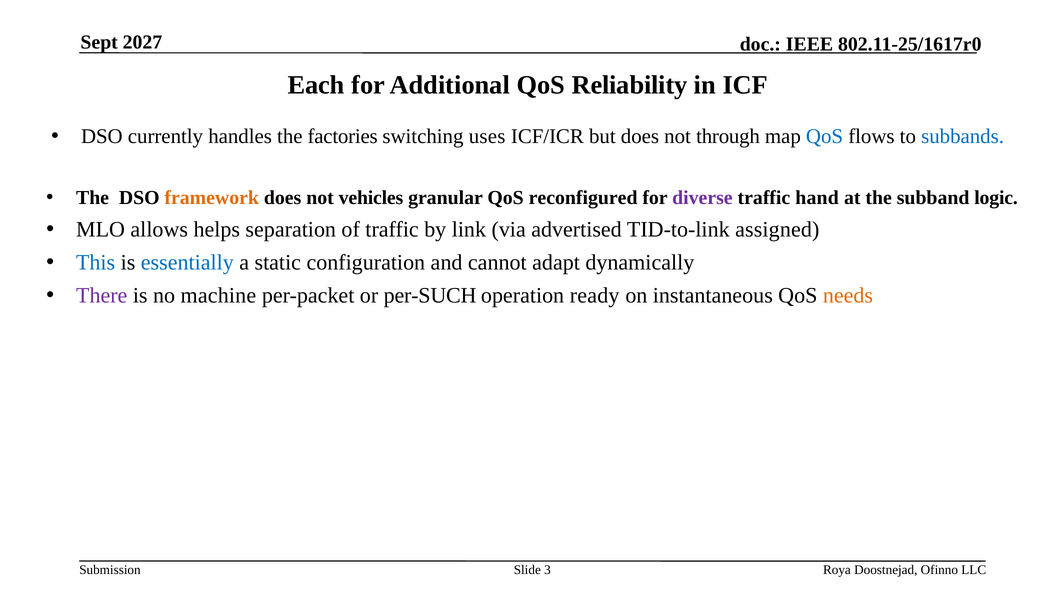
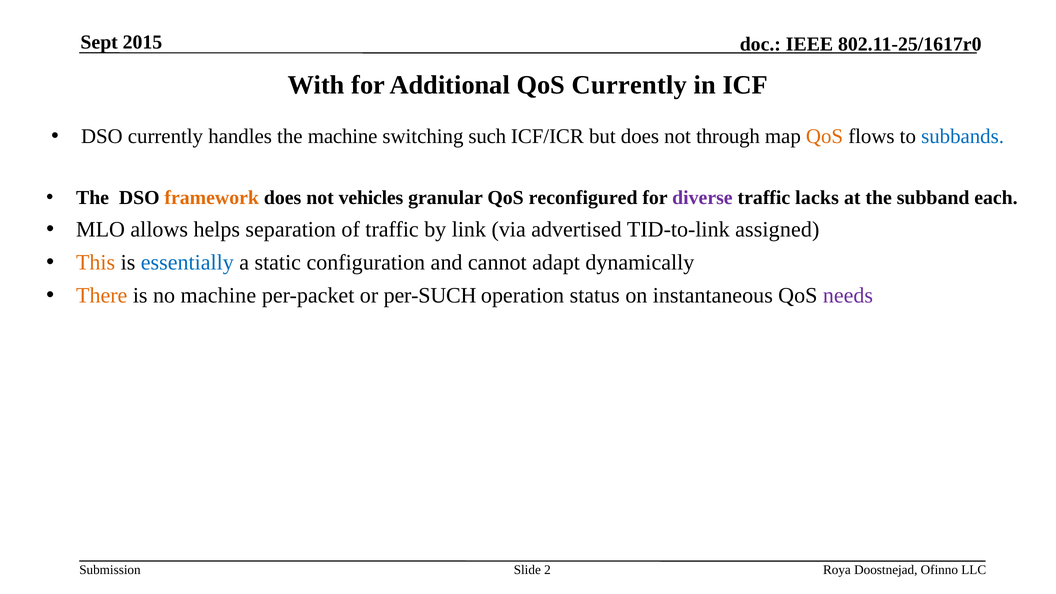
2027: 2027 -> 2015 (142, 42)
Each: Each -> With (316, 85)
QoS Reliability: Reliability -> Currently (629, 85)
the factories: factories -> machine (343, 137)
uses: uses -> such (487, 137)
QoS colour: blue -> orange (825, 137)
hand: hand -> lacks (817, 198)
logic: logic -> each (996, 198)
This colour: blue -> orange (96, 263)
There colour: purple -> orange (102, 296)
ready: ready -> status (595, 296)
needs colour: orange -> purple (848, 296)
3: 3 -> 2 (547, 570)
